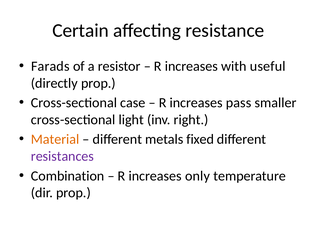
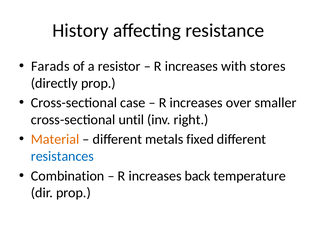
Certain: Certain -> History (81, 31)
useful: useful -> stores (268, 67)
pass: pass -> over (239, 103)
light: light -> until (131, 120)
resistances colour: purple -> blue (62, 157)
only: only -> back (198, 176)
